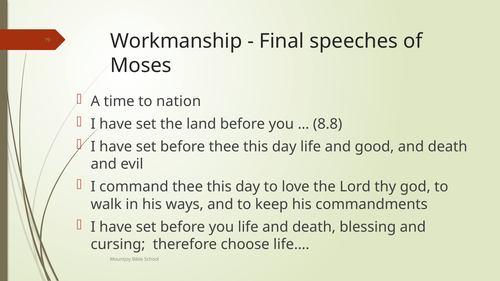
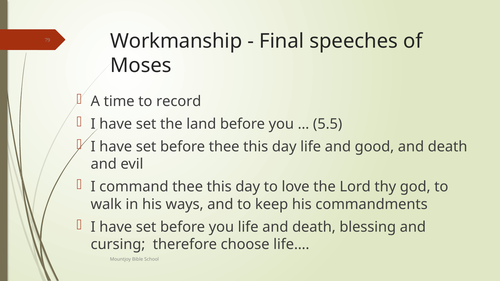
nation: nation -> record (179, 101)
8.8: 8.8 -> 5.5 (328, 124)
